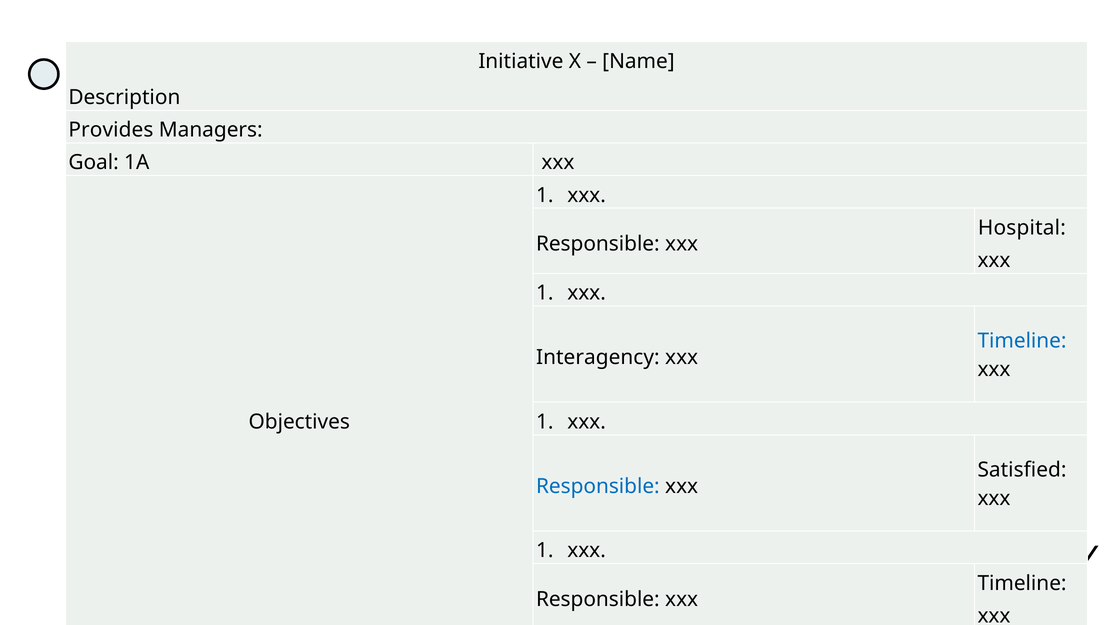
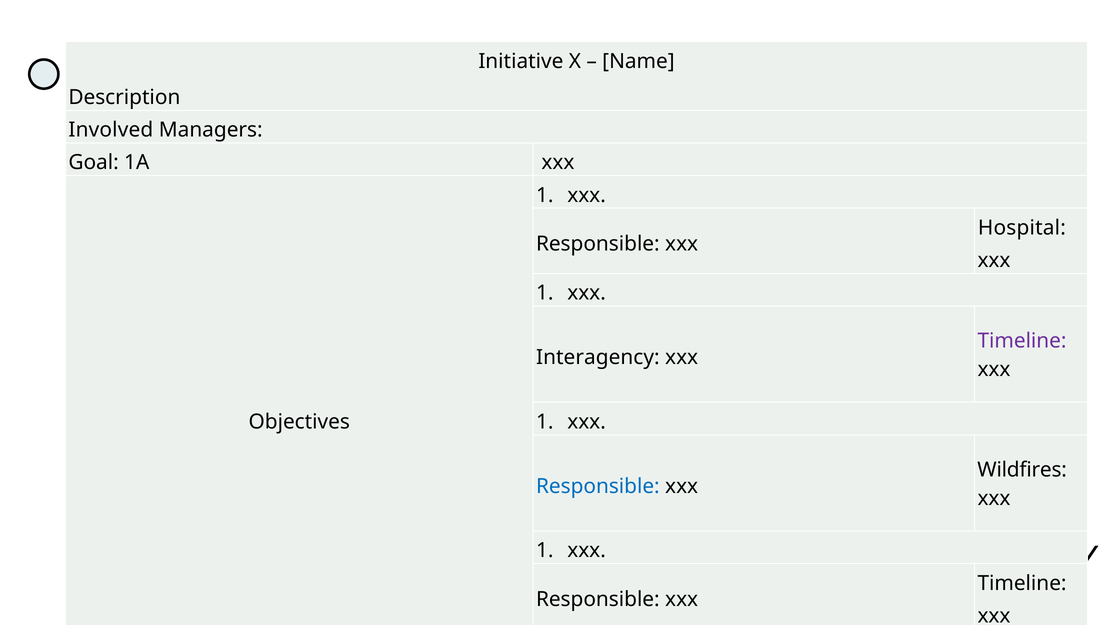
Provides: Provides -> Involved (111, 130)
Timeline colour: blue -> purple (1022, 341)
Satisfied: Satisfied -> Wildfires (1022, 470)
